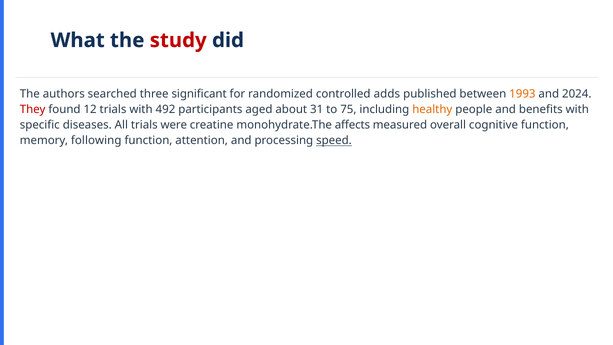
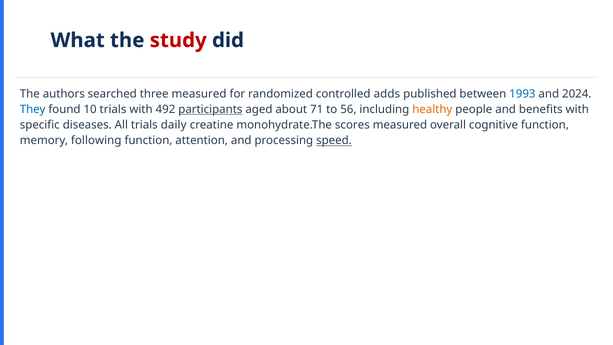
three significant: significant -> measured (199, 94)
1993 colour: orange -> blue (522, 94)
They colour: red -> blue (33, 109)
12: 12 -> 10 (90, 109)
participants underline: none -> present (210, 109)
31: 31 -> 71 (317, 109)
75: 75 -> 56 (348, 109)
were: were -> daily (174, 125)
affects: affects -> scores (352, 125)
